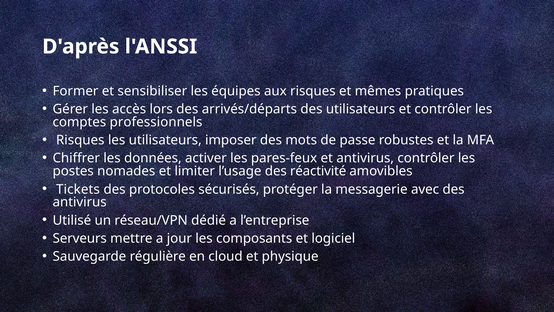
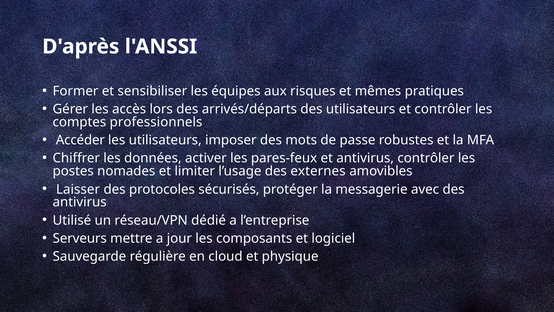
Risques: Risques -> Accéder (80, 140)
réactivité: réactivité -> externes (318, 171)
Tickets: Tickets -> Laisser (78, 189)
